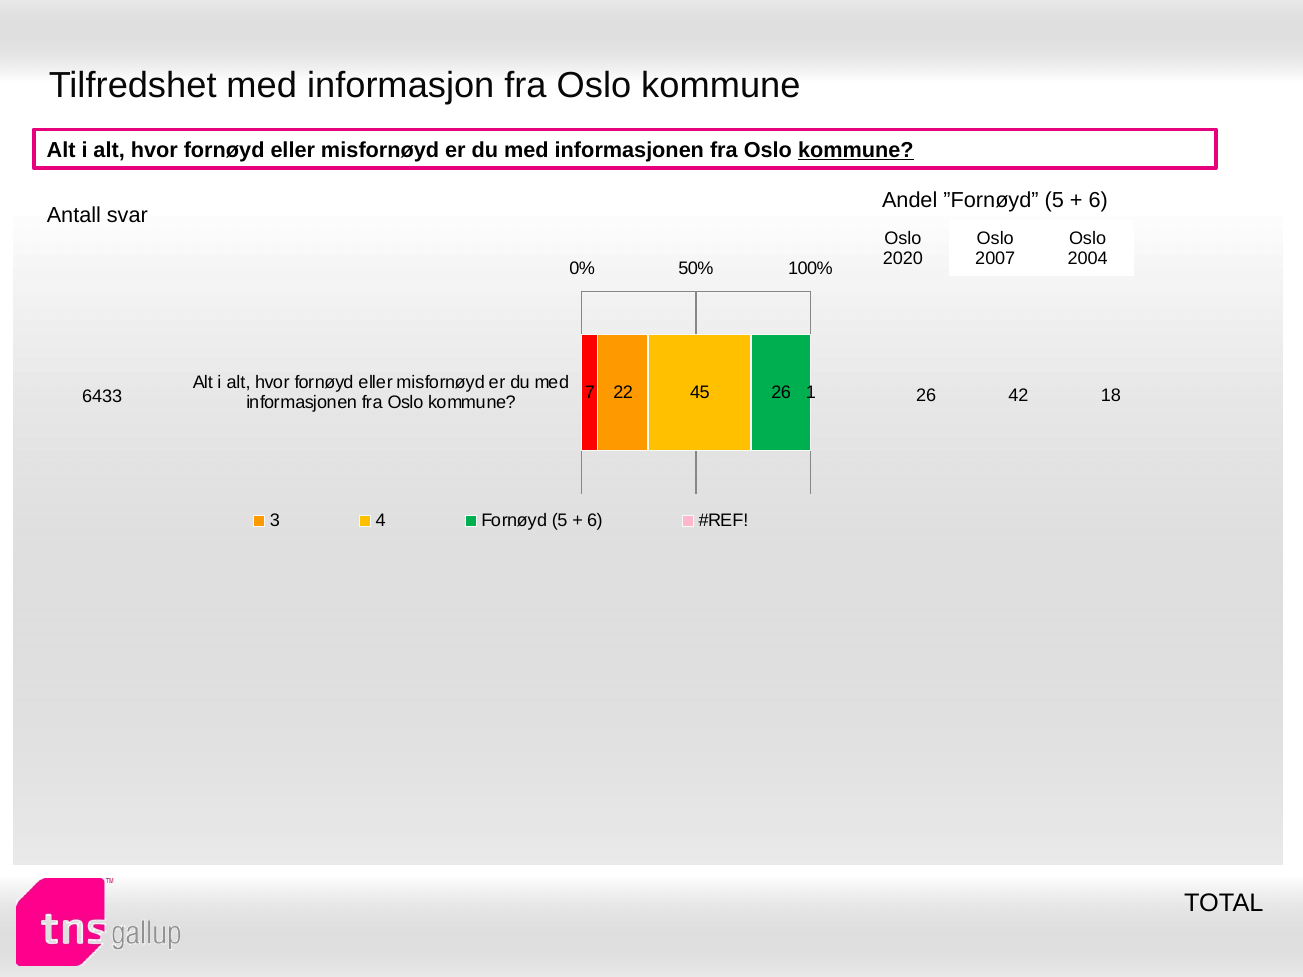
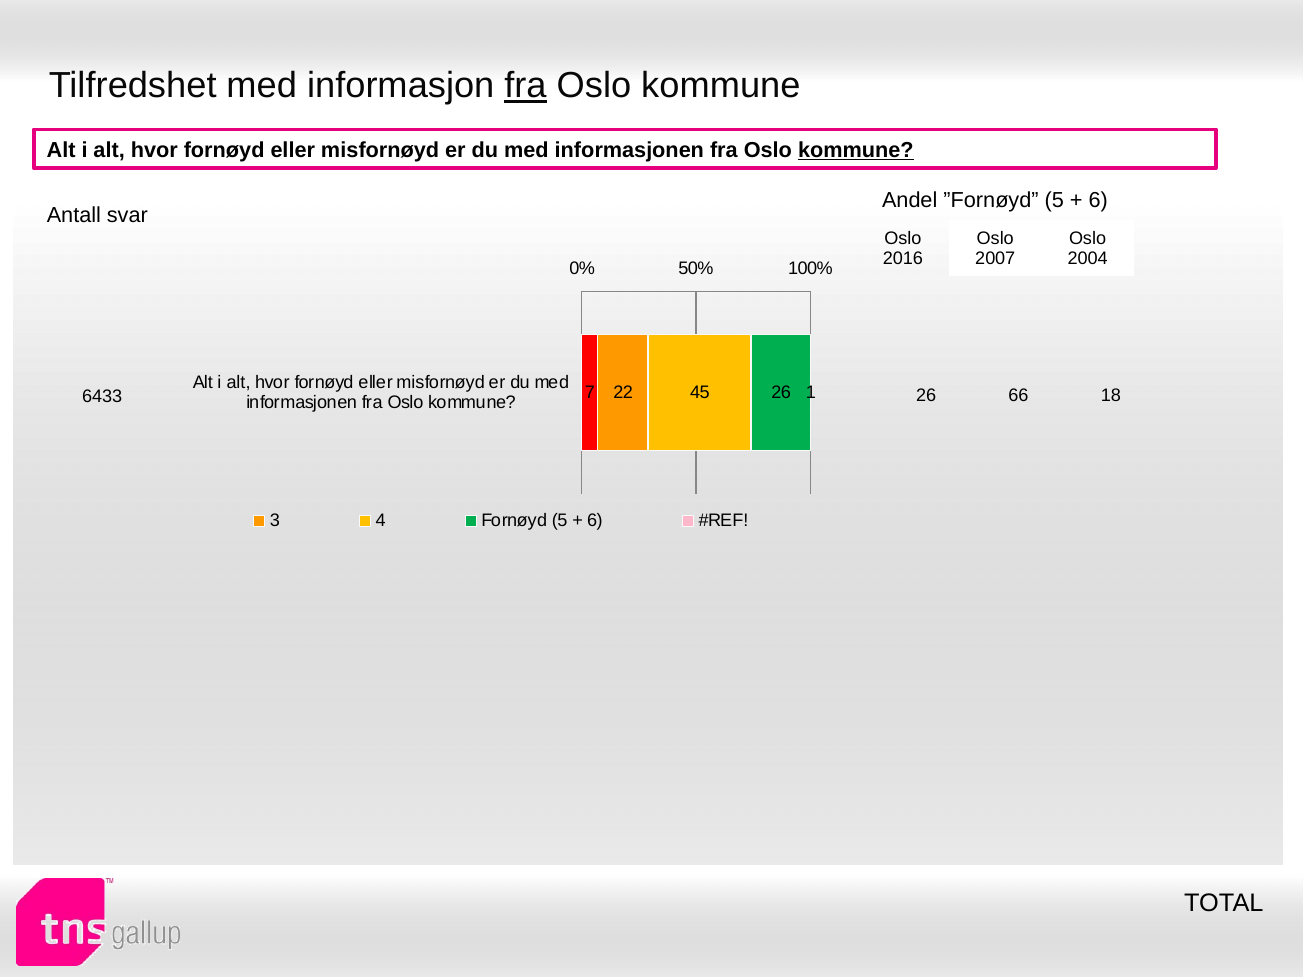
fra underline: none -> present (525, 86)
2020: 2020 -> 2016 (903, 259)
42: 42 -> 66 (1018, 396)
